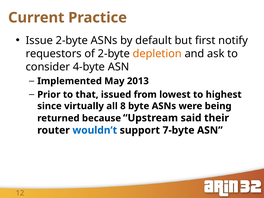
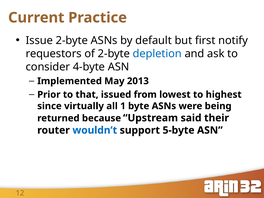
depletion colour: orange -> blue (157, 54)
8: 8 -> 1 (123, 106)
7-byte: 7-byte -> 5-byte (179, 130)
